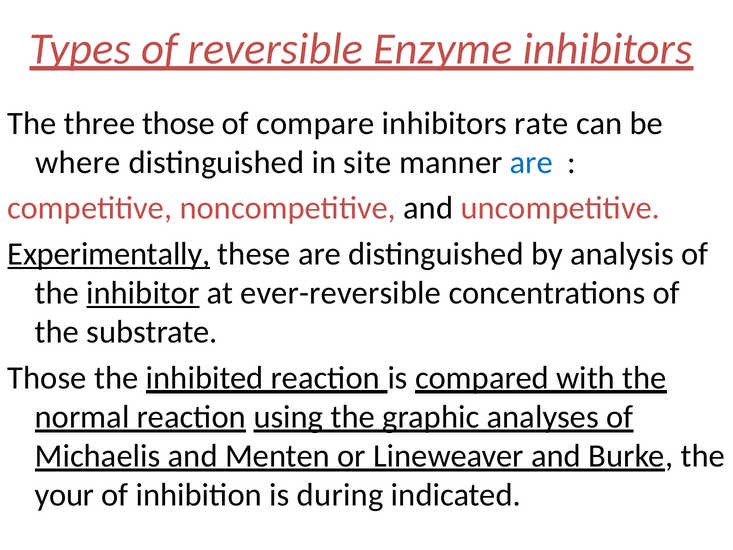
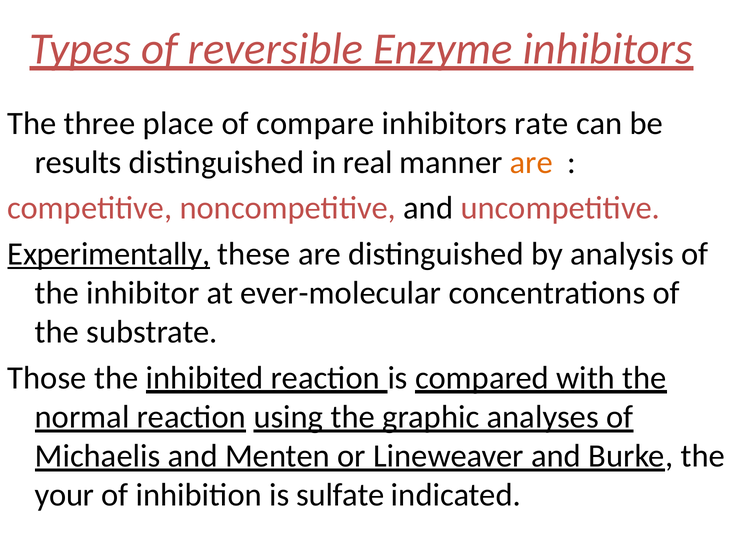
three those: those -> place (178, 123)
where: where -> results (78, 162)
site: site -> real (368, 162)
are colour: blue -> orange (531, 162)
inhibitor underline: present -> none (143, 293)
ever-reversible: ever-reversible -> ever-molecular (341, 293)
during: during -> sulfate (340, 495)
